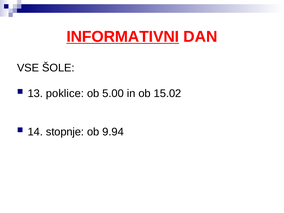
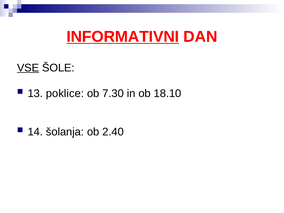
VSE underline: none -> present (28, 68)
5.00: 5.00 -> 7.30 (113, 93)
15.02: 15.02 -> 18.10 (168, 93)
stopnje: stopnje -> šolanja (65, 132)
9.94: 9.94 -> 2.40 (113, 132)
